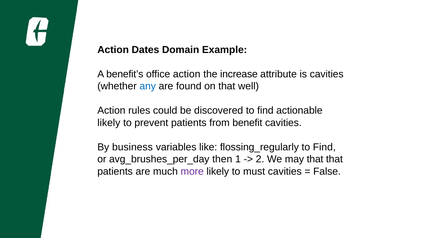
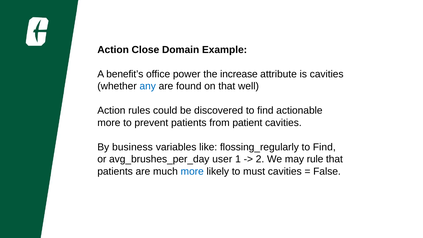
Dates: Dates -> Close (145, 50)
office action: action -> power (187, 74)
likely: likely -> more (109, 123)
benefit: benefit -> patient (247, 123)
then: then -> user (222, 159)
may that: that -> rule (315, 159)
more colour: purple -> blue (192, 171)
